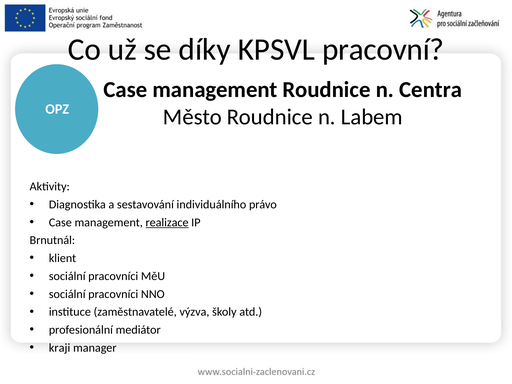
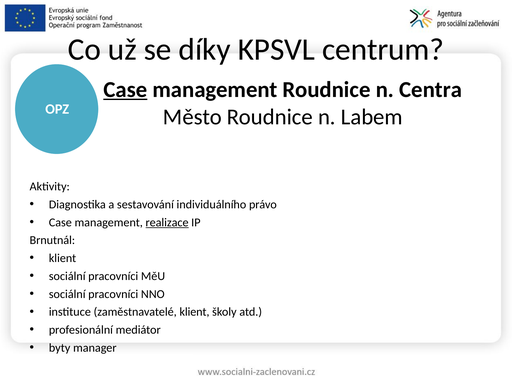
pracovní: pracovní -> centrum (383, 50)
Case underline: none -> present (125, 90)
zaměstnavatelé výzva: výzva -> klient (194, 312)
kraji: kraji -> byty (60, 348)
